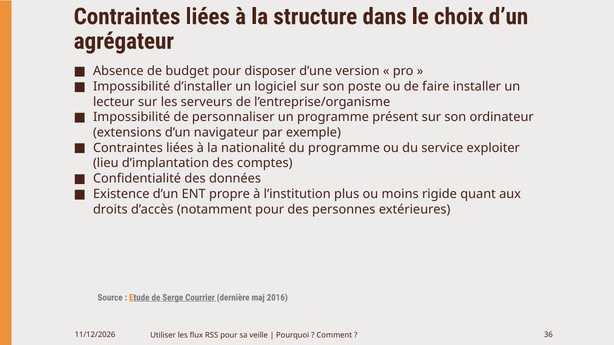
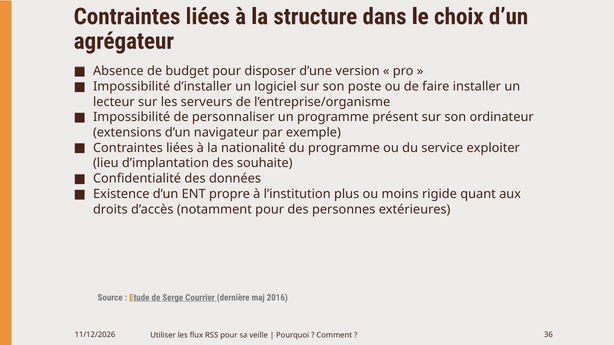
comptes: comptes -> souhaite (265, 163)
